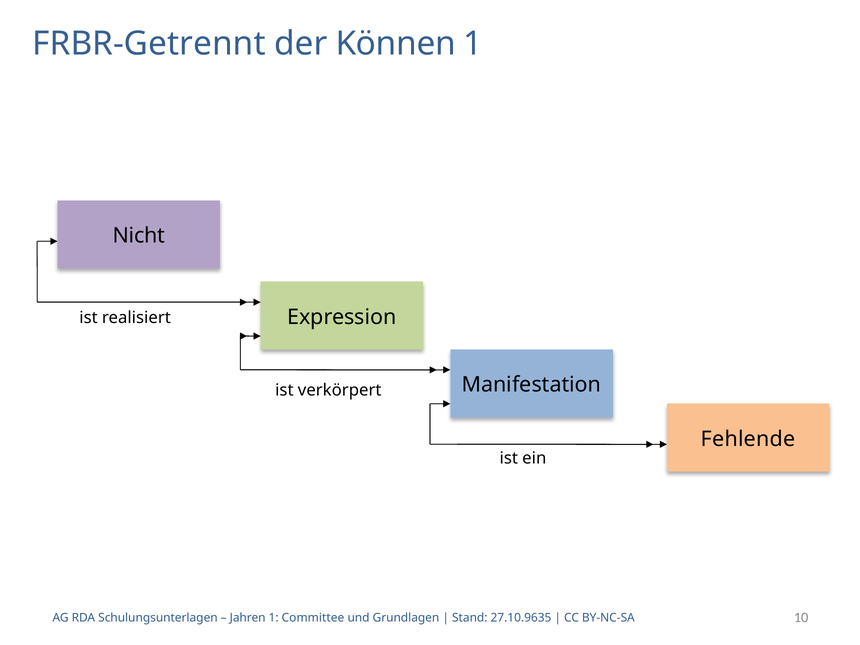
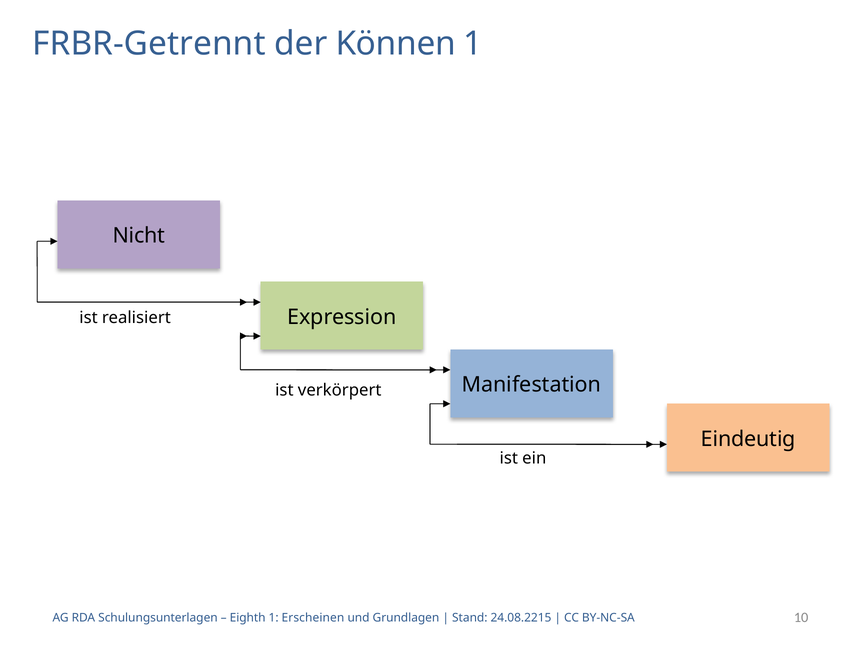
Fehlende: Fehlende -> Eindeutig (748, 439)
Jahren: Jahren -> Eighth (248, 618)
Committee: Committee -> Erscheinen (313, 618)
27.10.9635: 27.10.9635 -> 24.08.2215 (521, 618)
